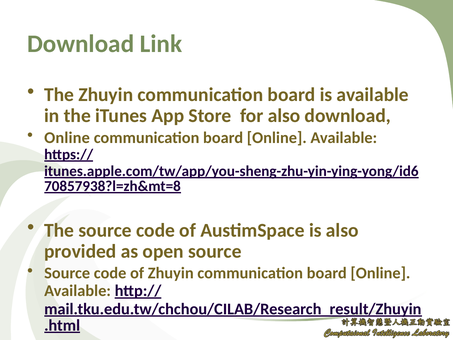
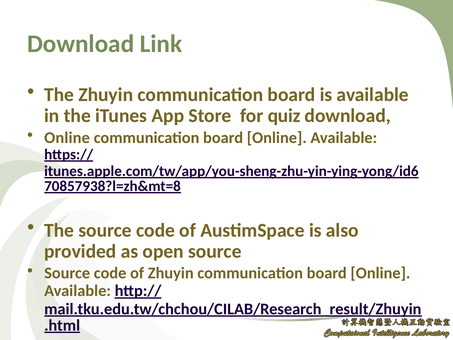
for also: also -> quiz (284, 116)
